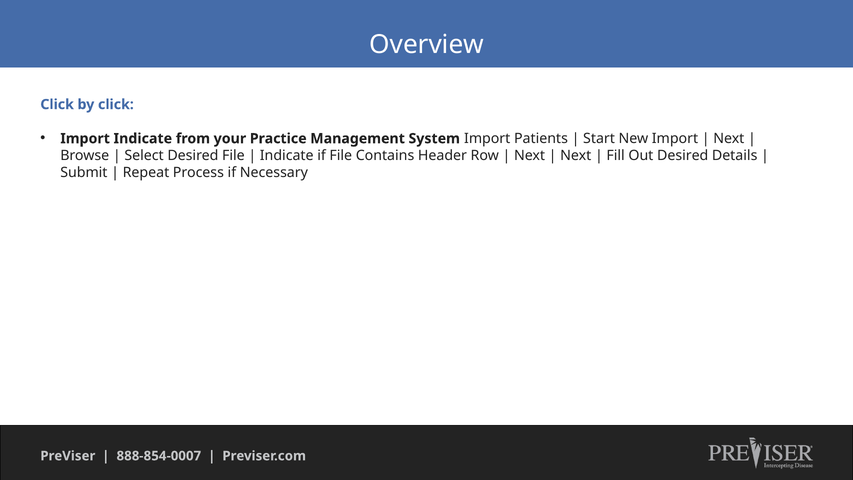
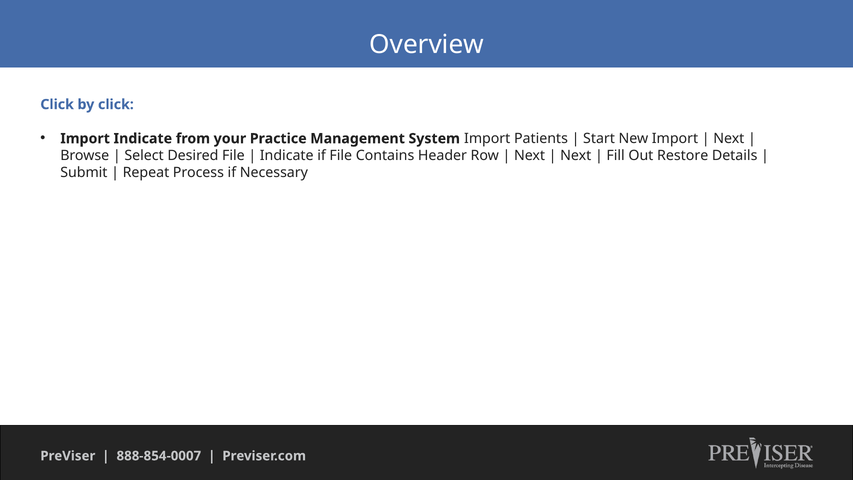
Out Desired: Desired -> Restore (683, 156)
